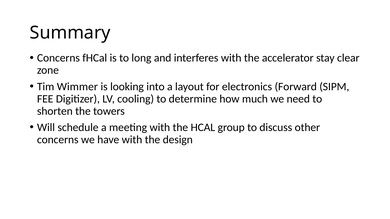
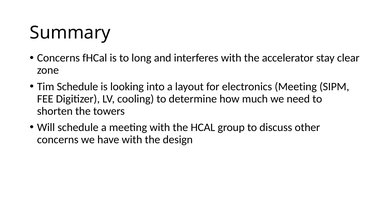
Tim Wimmer: Wimmer -> Schedule (77, 87)
electronics Forward: Forward -> Meeting (296, 87)
